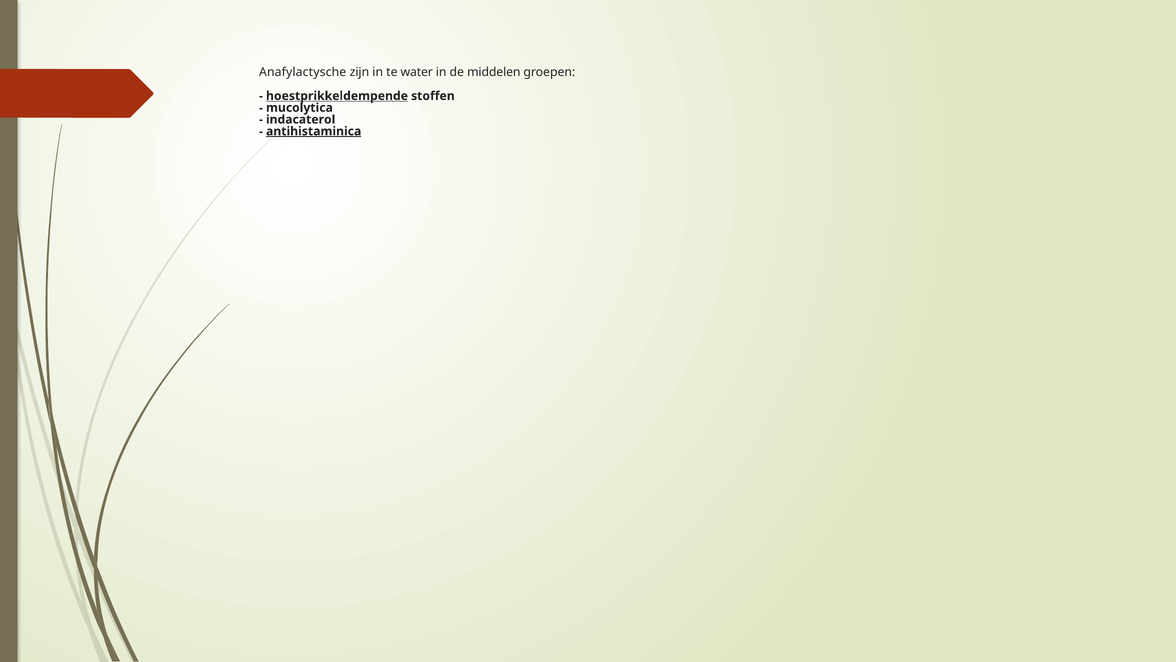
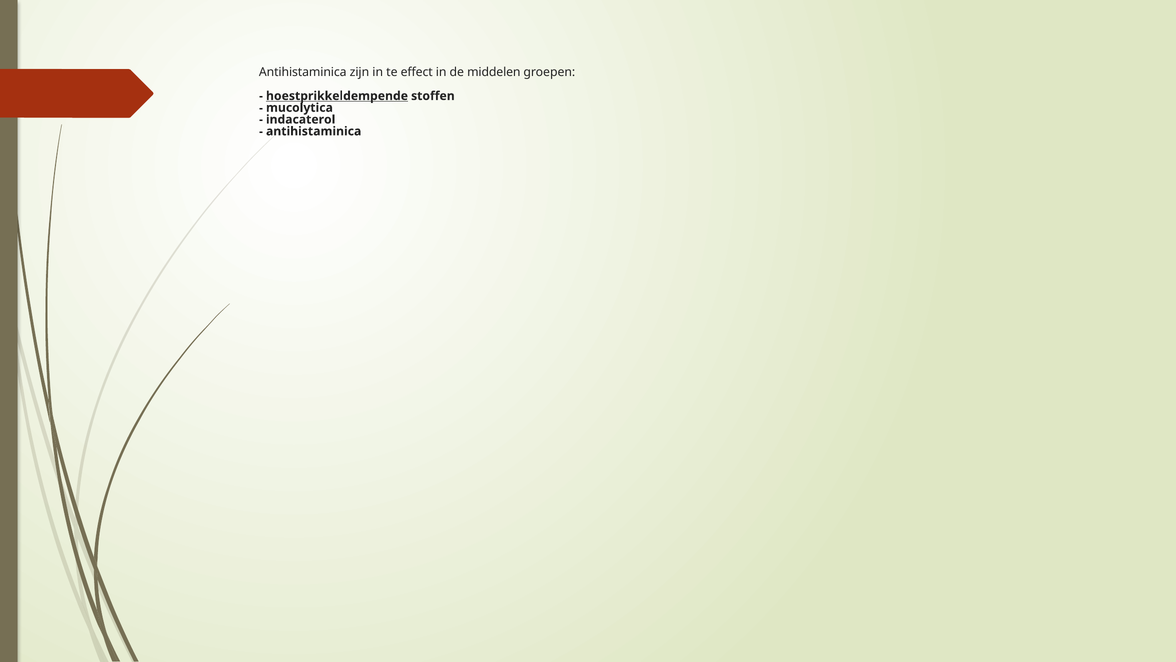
Anafylactysche: Anafylactysche -> Antihistaminica (303, 72)
water: water -> effect (417, 72)
antihistaminica underline: present -> none (314, 131)
